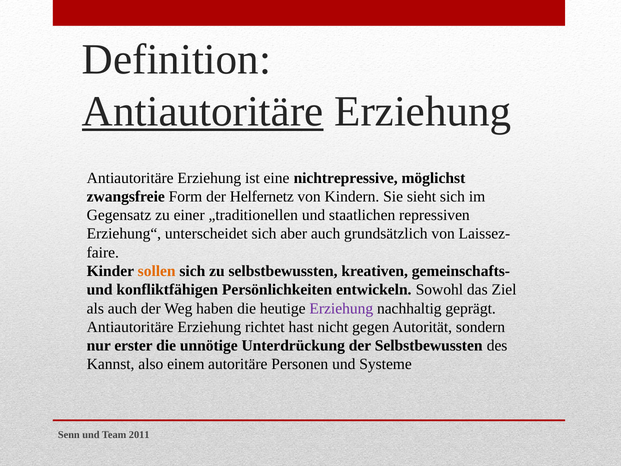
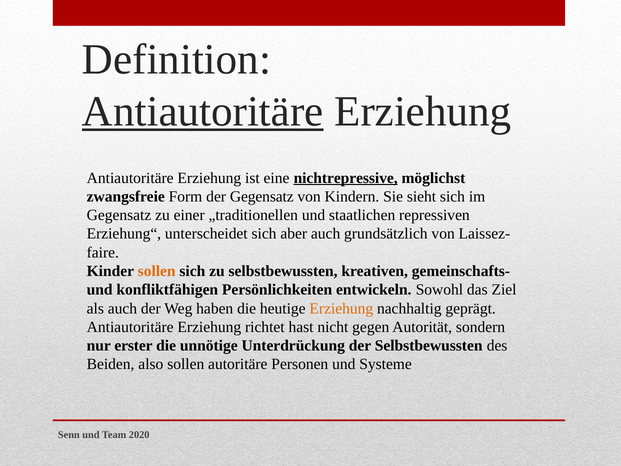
nichtrepressive underline: none -> present (346, 178)
der Helfernetz: Helfernetz -> Gegensatz (262, 196)
Erziehung colour: purple -> orange (341, 308)
Kannst: Kannst -> Beiden (111, 364)
also einem: einem -> sollen (186, 364)
2011: 2011 -> 2020 (139, 435)
